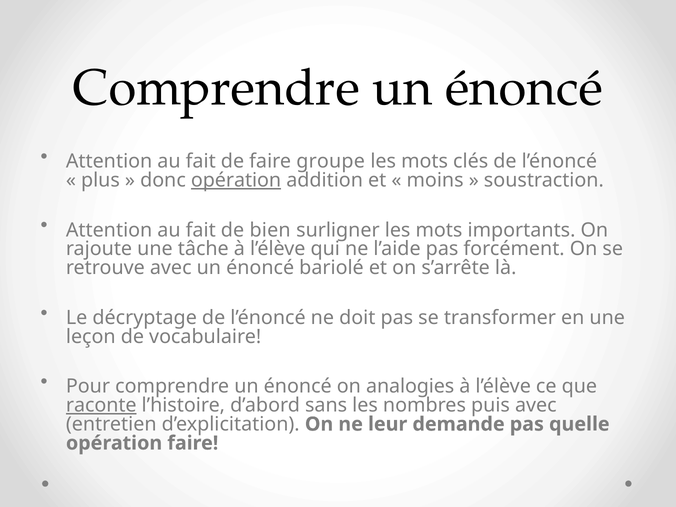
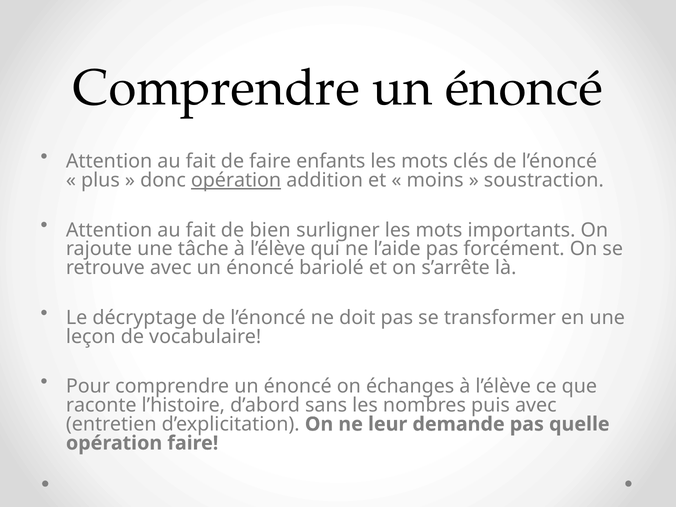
groupe: groupe -> enfants (331, 161)
analogies: analogies -> échanges (410, 386)
raconte underline: present -> none (101, 405)
